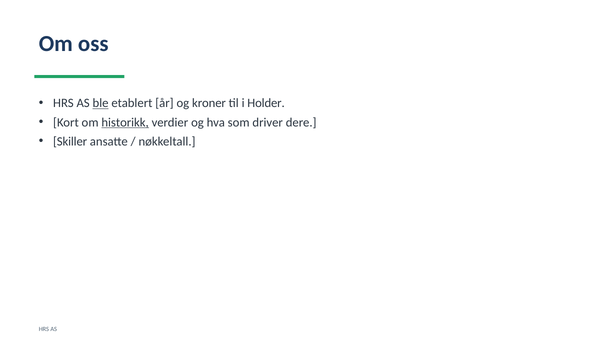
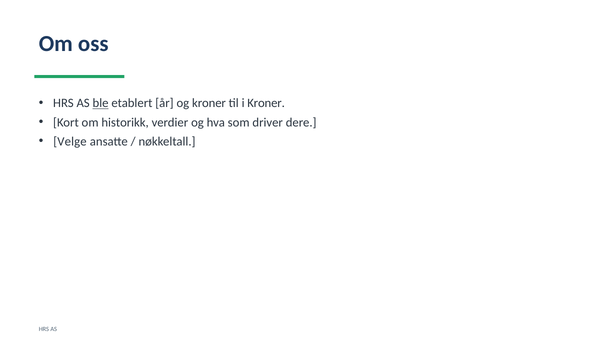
i Holder: Holder -> Kroner (266, 103)
historikk underline: present -> none (125, 122)
Skiller: Skiller -> Velge (70, 141)
